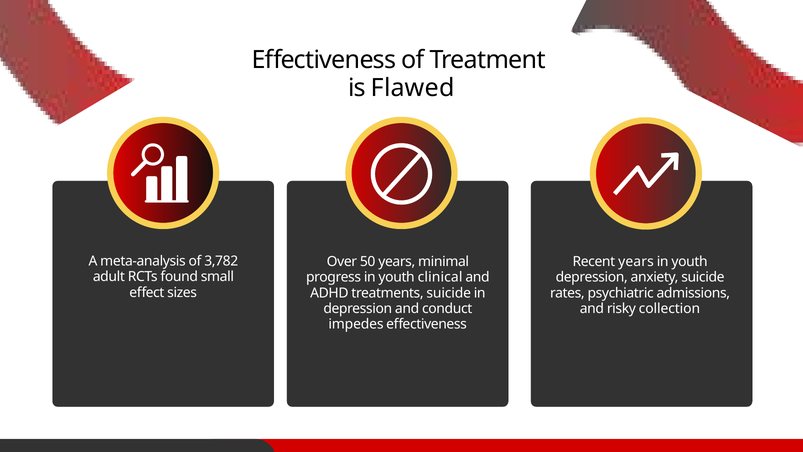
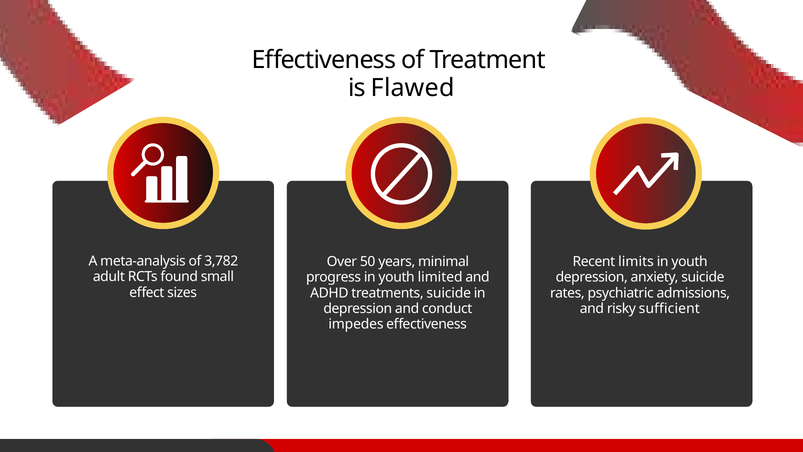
Recent years: years -> limits (636, 261)
clinical: clinical -> limited (440, 277)
collection: collection -> sufficient (669, 308)
